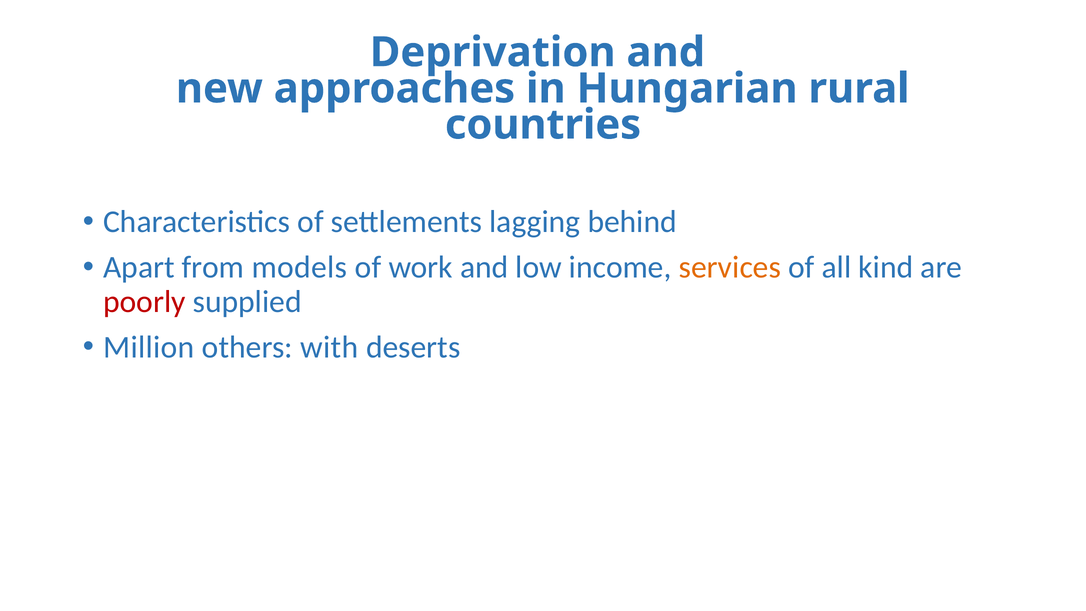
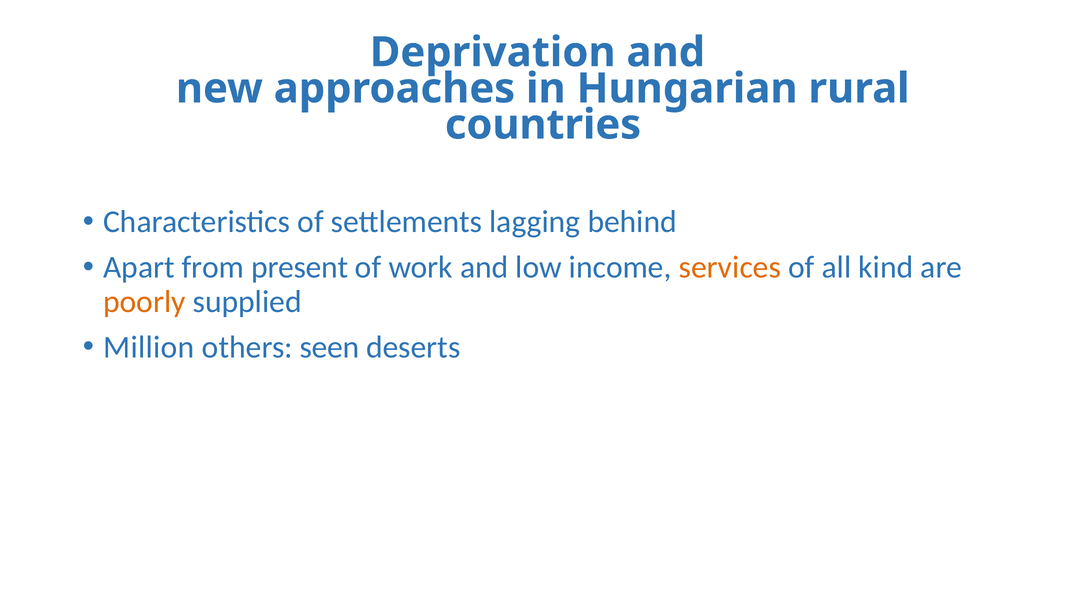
models: models -> present (300, 267)
poorly colour: red -> orange (144, 302)
with: with -> seen (330, 347)
